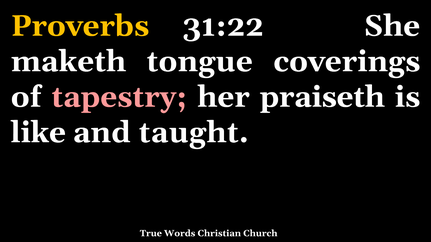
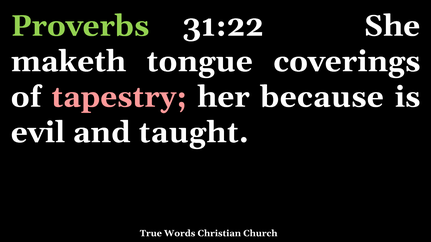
Proverbs colour: yellow -> light green (80, 26)
praiseth: praiseth -> because (322, 97)
like: like -> evil (38, 133)
